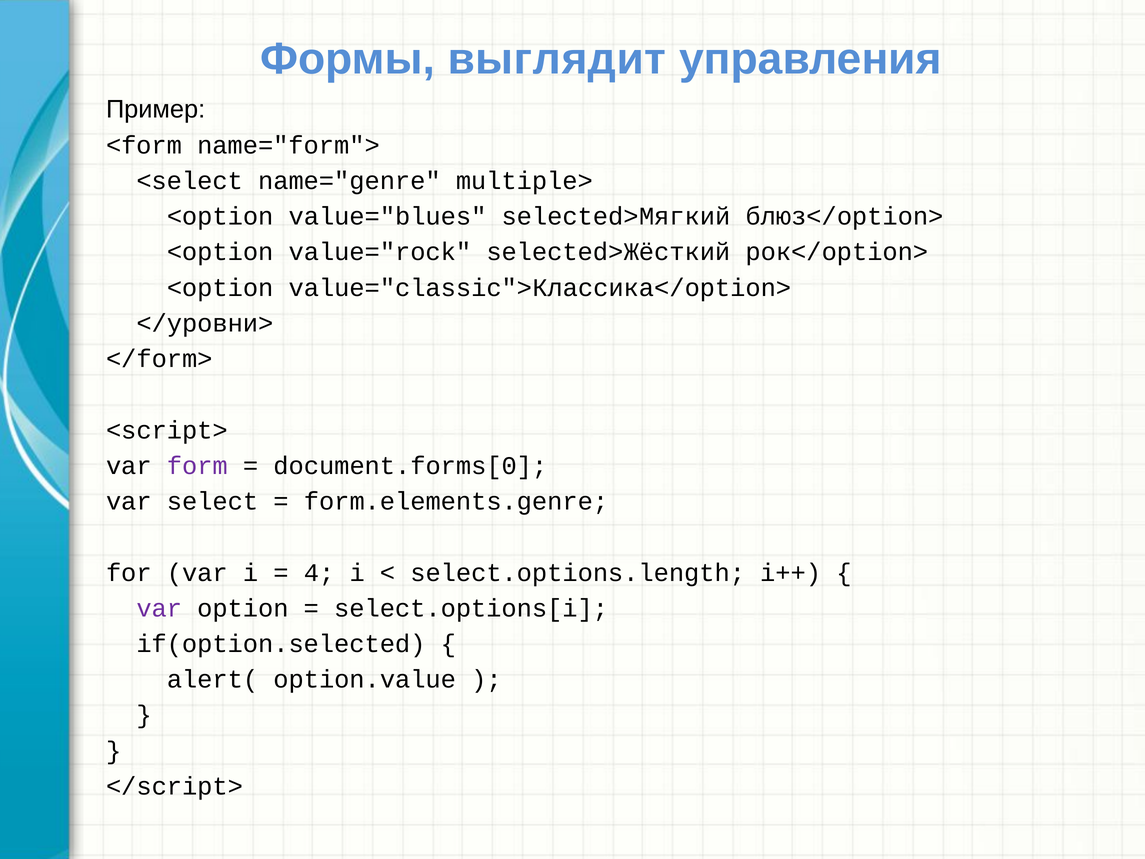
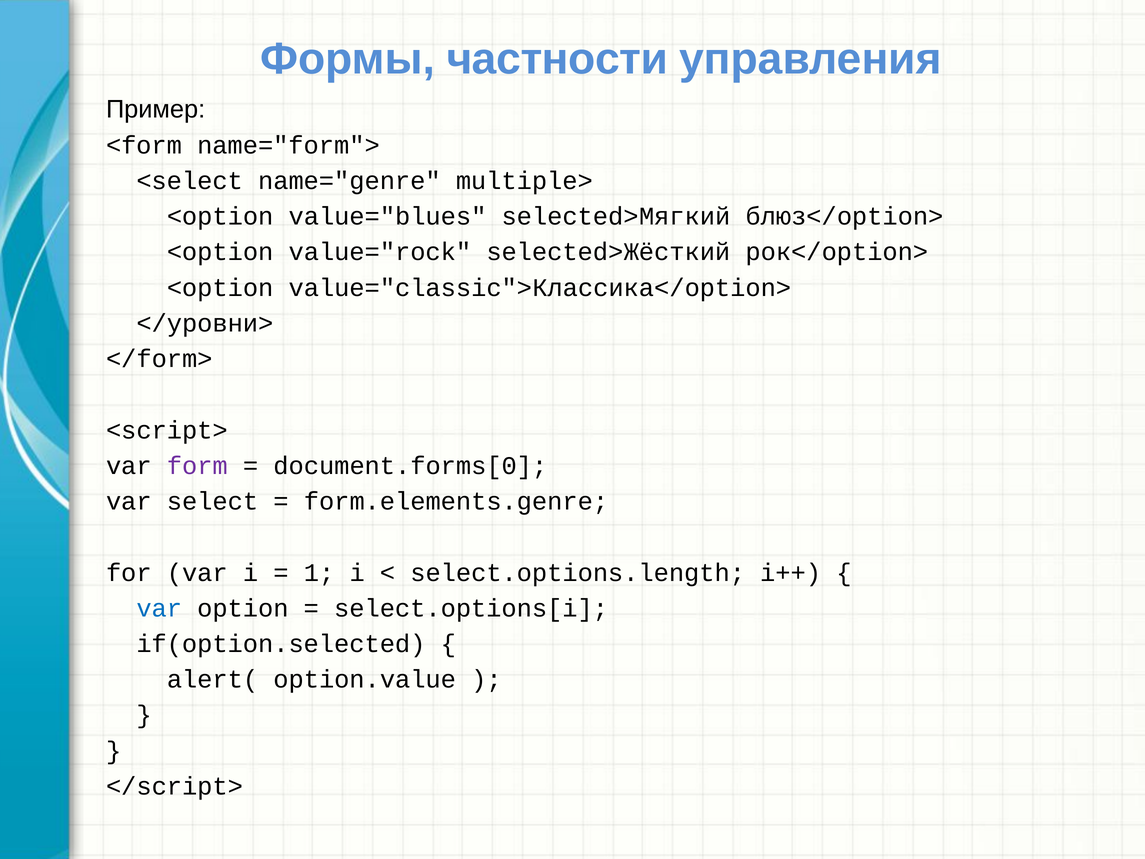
выглядит: выглядит -> частности (557, 59)
4: 4 -> 1 (319, 572)
var colour: purple -> blue (159, 608)
